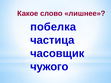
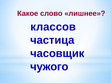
побелка: побелка -> классов (53, 27)
